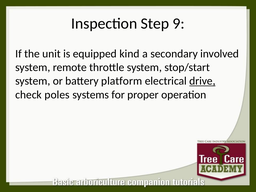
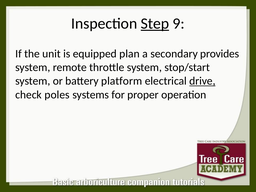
Step underline: none -> present (155, 24)
kind: kind -> plan (130, 54)
involved: involved -> provides (220, 54)
